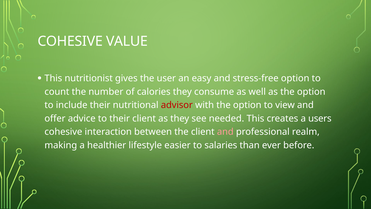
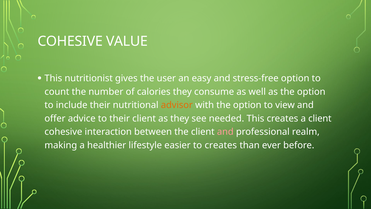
advisor colour: red -> orange (177, 105)
a users: users -> client (320, 118)
to salaries: salaries -> creates (221, 145)
